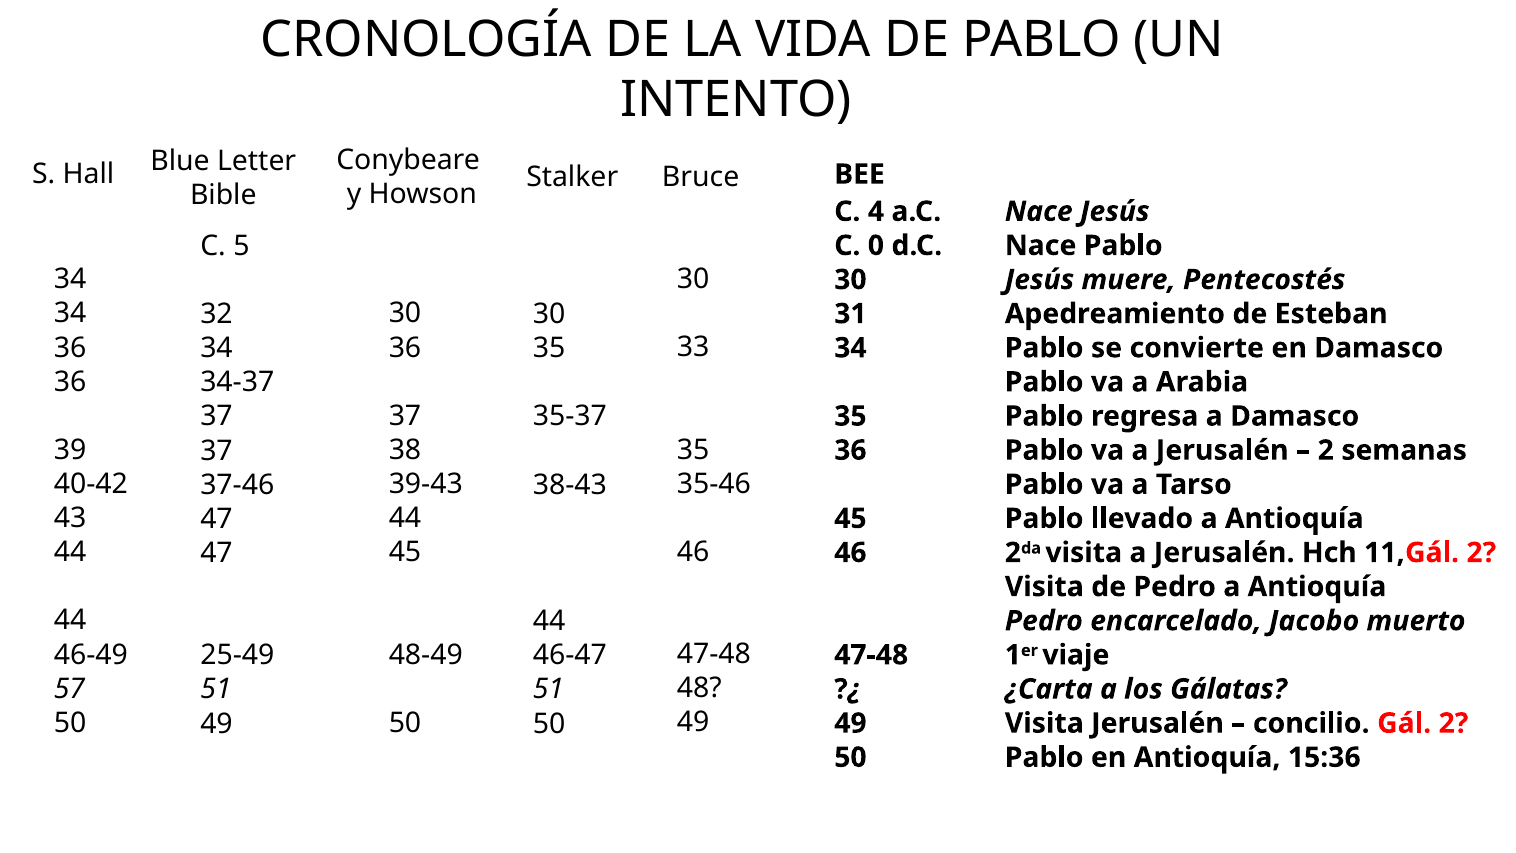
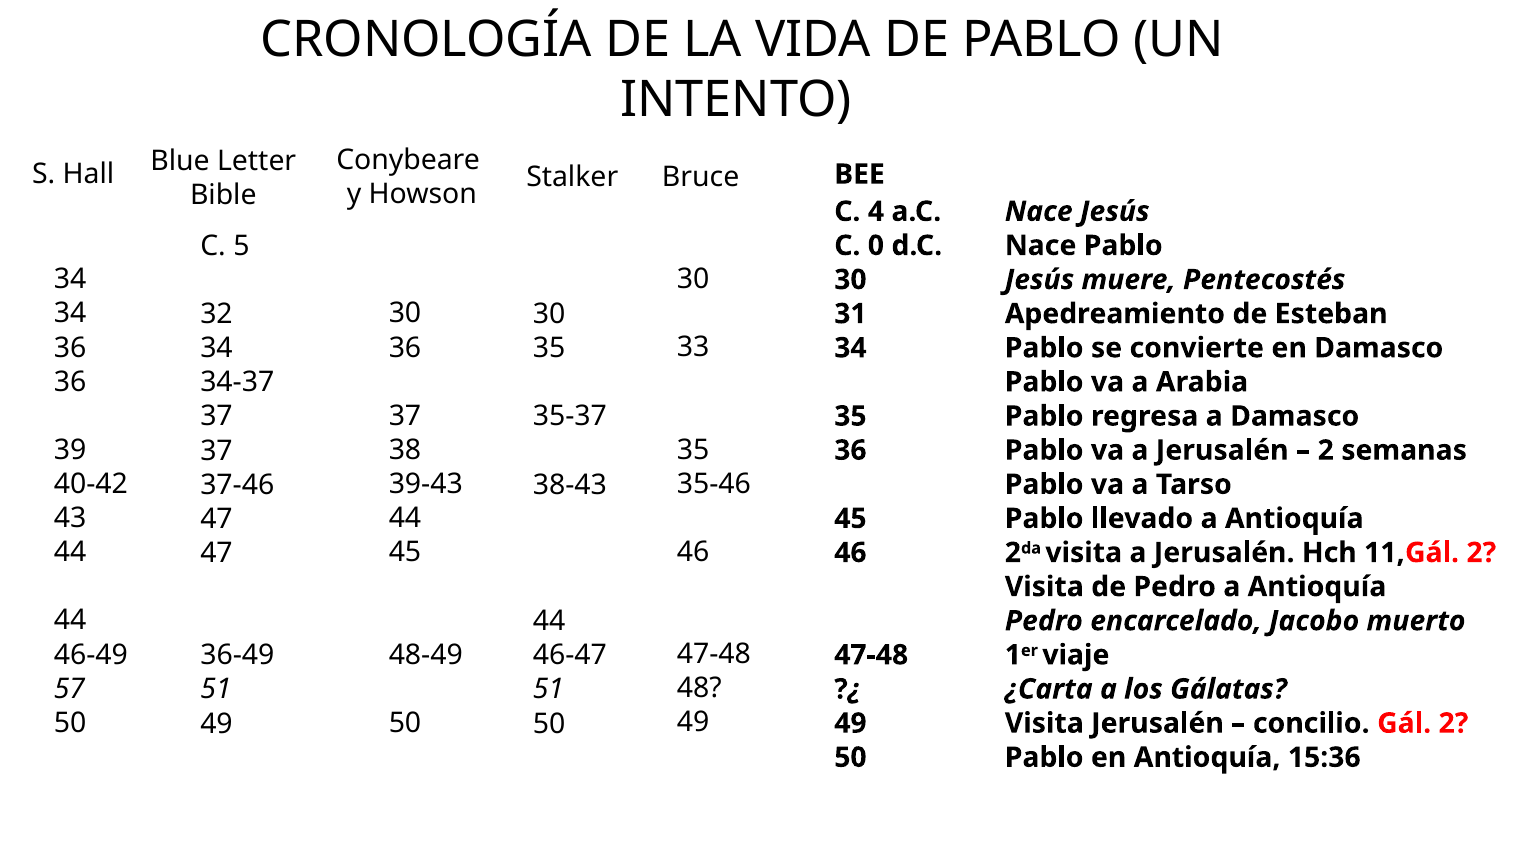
25-49: 25-49 -> 36-49 (237, 655)
